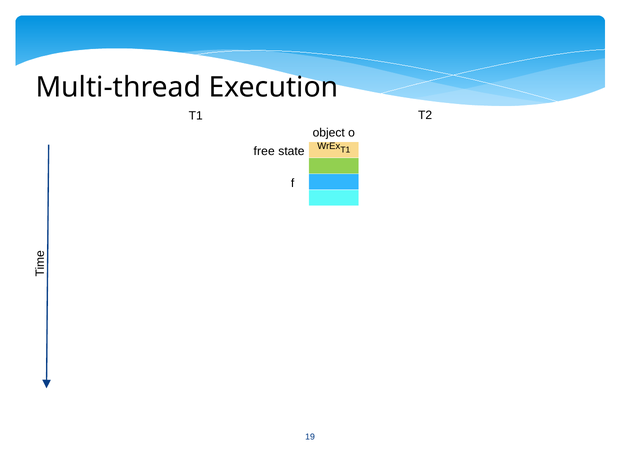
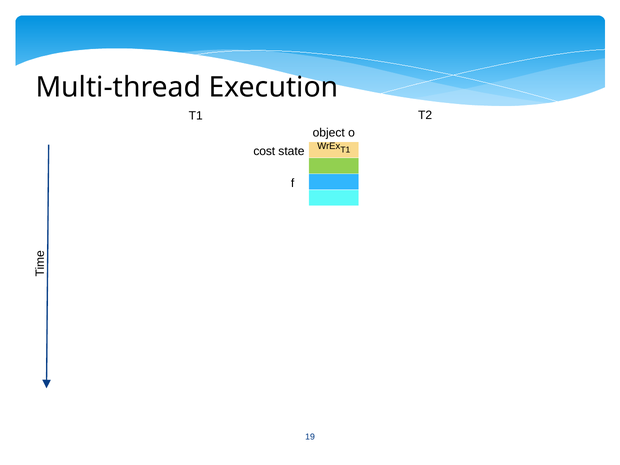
free: free -> cost (264, 151)
